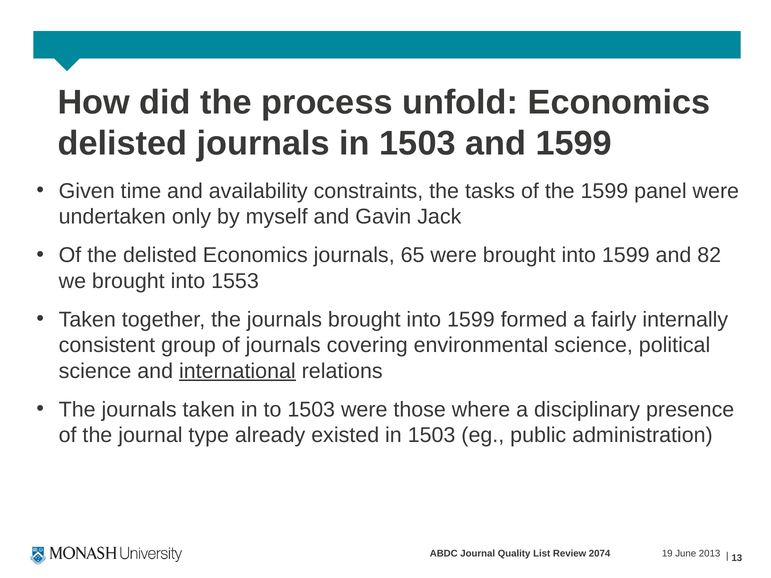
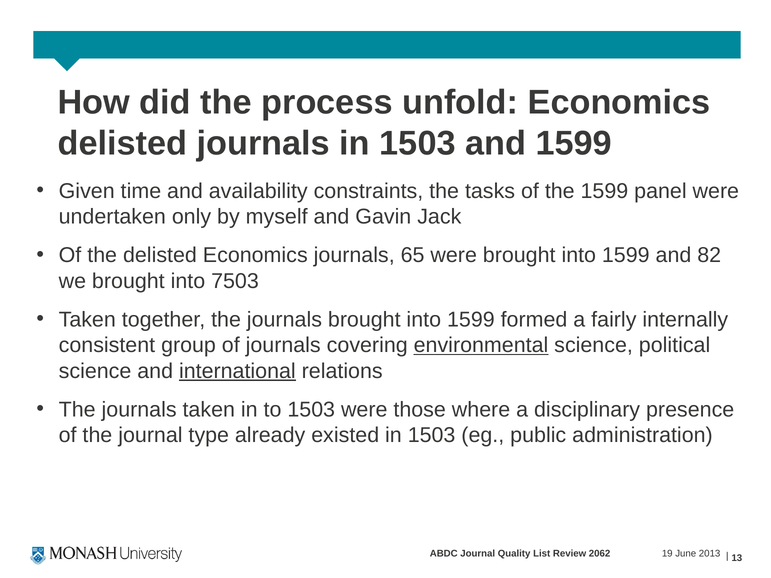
1553: 1553 -> 7503 (235, 281)
environmental underline: none -> present (481, 345)
2074: 2074 -> 2062 (600, 554)
